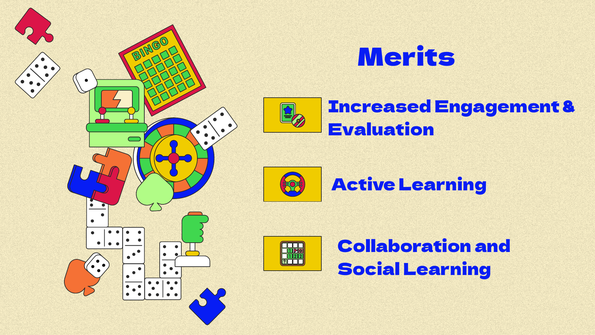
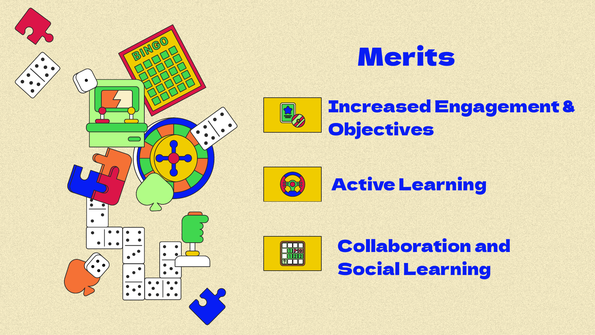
Evaluation: Evaluation -> Objectives (381, 130)
